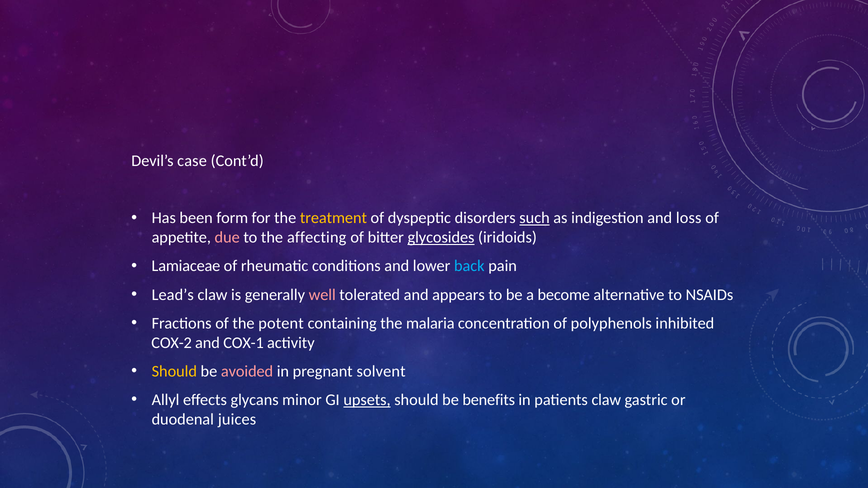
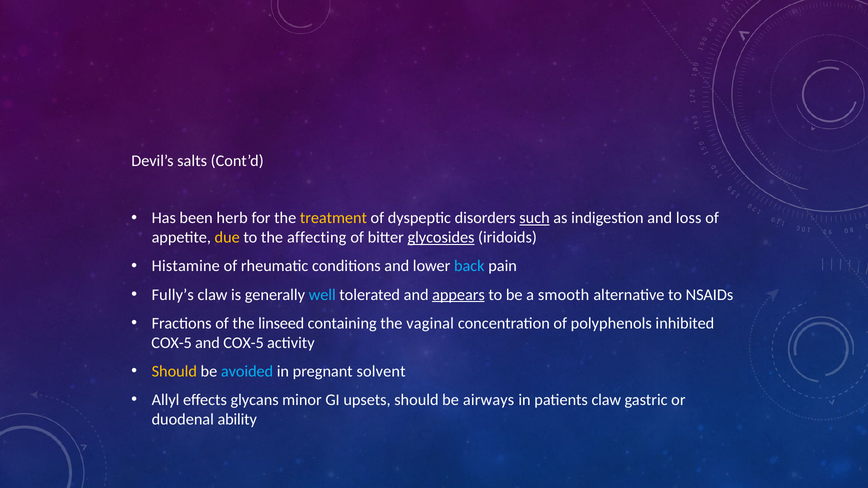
case: case -> salts (192, 161)
form: form -> herb (232, 218)
due colour: pink -> yellow (227, 238)
Lamiaceae: Lamiaceae -> Histamine (186, 266)
Lead’s: Lead’s -> Fully’s (173, 295)
well colour: pink -> light blue (322, 295)
appears underline: none -> present (458, 295)
become: become -> smooth (564, 295)
potent: potent -> linseed (281, 323)
malaria: malaria -> vaginal (430, 323)
COX-2: COX-2 -> COX-5 (172, 343)
and COX-1: COX-1 -> COX-5 (244, 343)
avoided colour: pink -> light blue (247, 371)
upsets underline: present -> none (367, 400)
benefits: benefits -> airways (489, 400)
juices: juices -> ability (237, 420)
